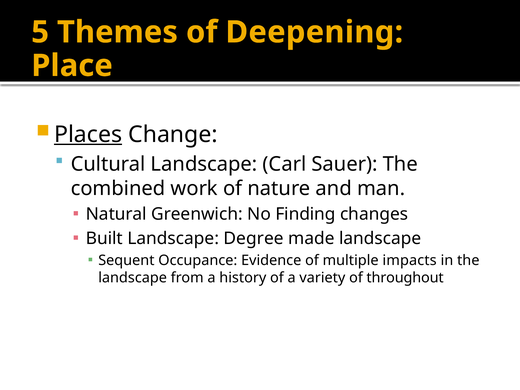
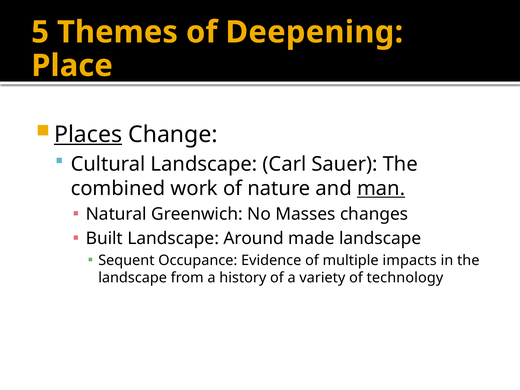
man underline: none -> present (381, 188)
Finding: Finding -> Masses (305, 214)
Degree: Degree -> Around (254, 238)
throughout: throughout -> technology (405, 278)
